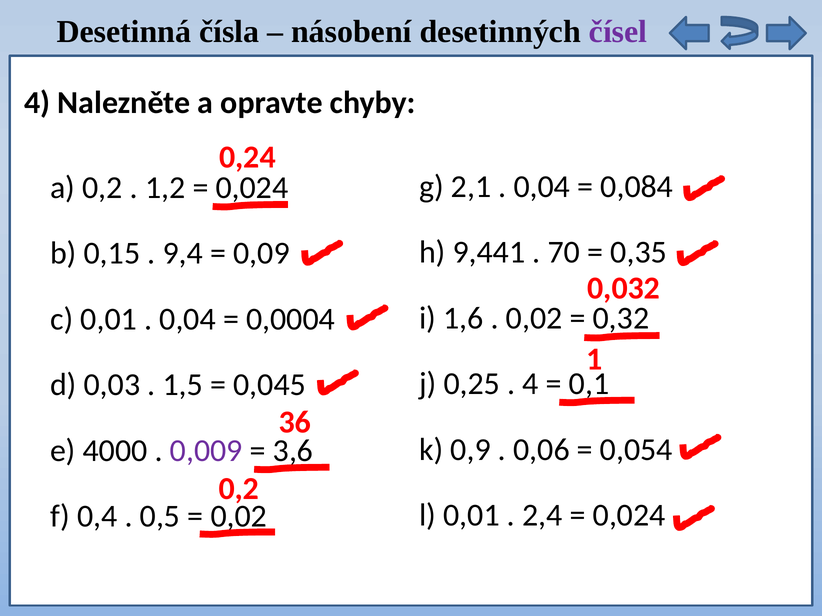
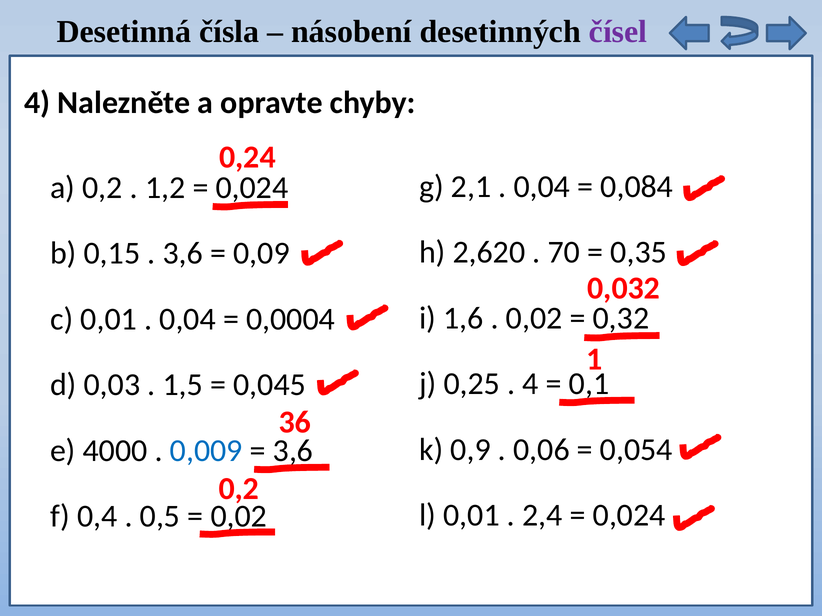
9,441: 9,441 -> 2,620 (489, 253)
9,4: 9,4 -> 3,6 (183, 253)
0,009 colour: purple -> blue (206, 451)
